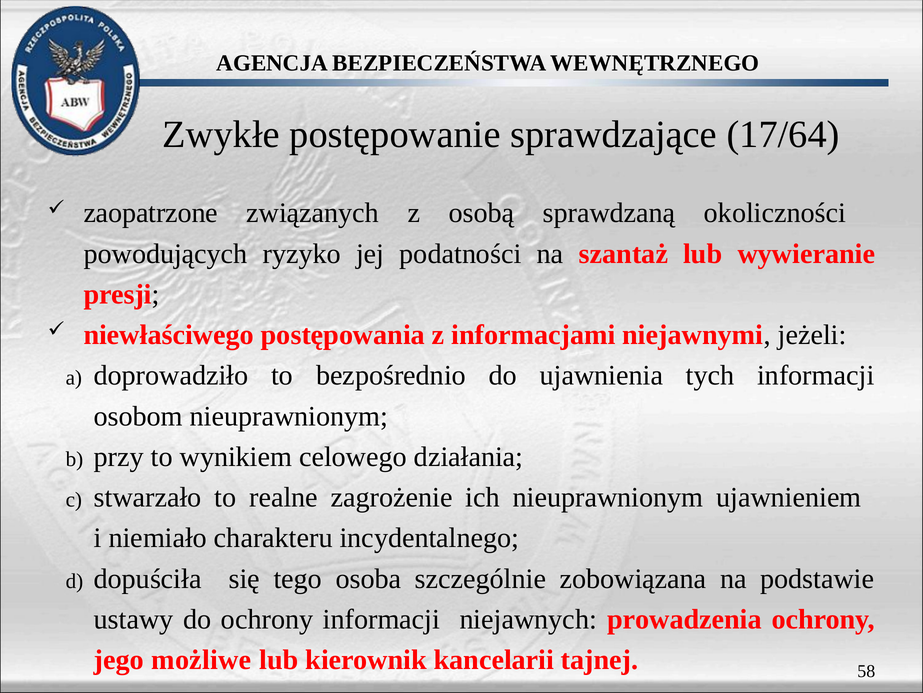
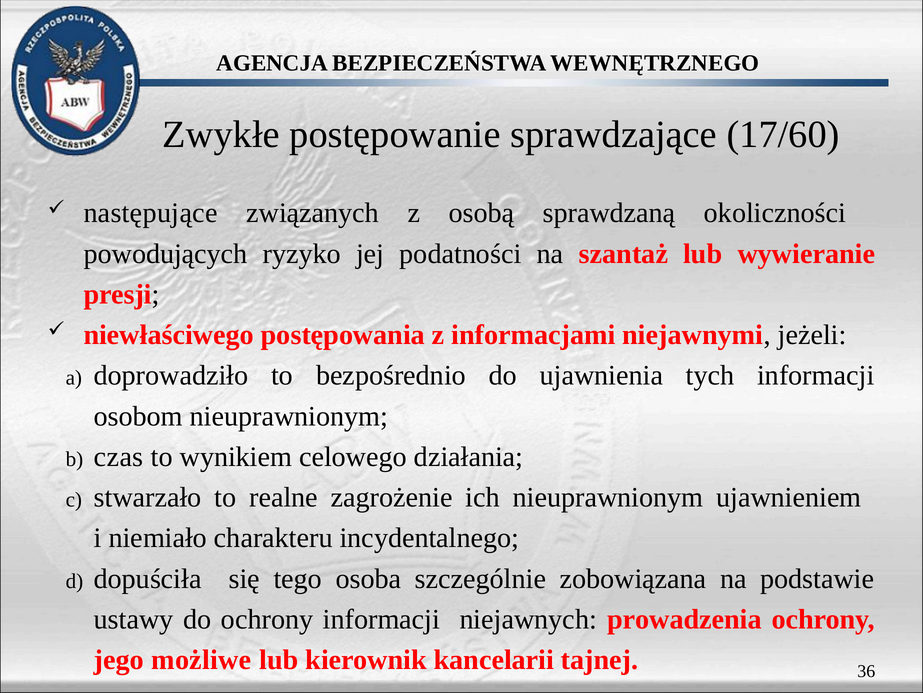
17/64: 17/64 -> 17/60 (783, 134)
zaopatrzone: zaopatrzone -> następujące (151, 213)
przy: przy -> czas (119, 456)
58: 58 -> 36 (866, 670)
